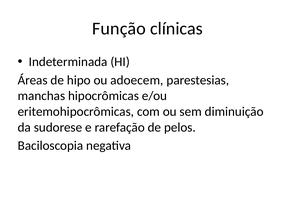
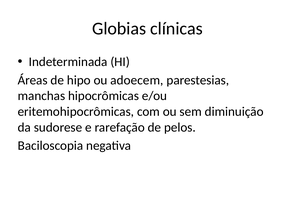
Função: Função -> Globias (119, 29)
